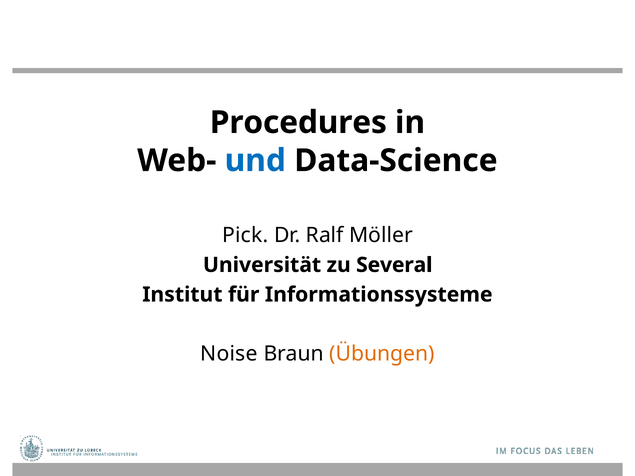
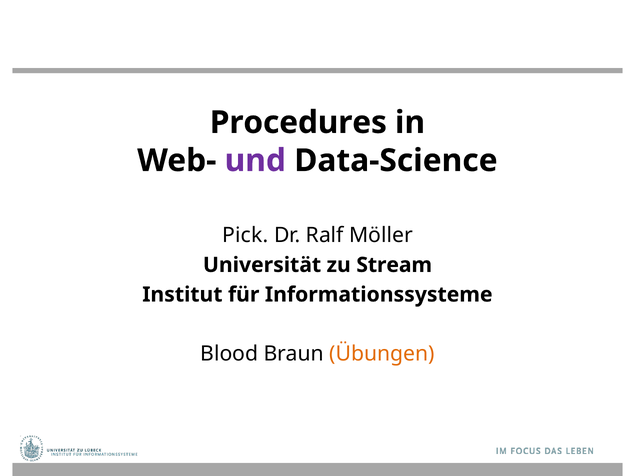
und colour: blue -> purple (255, 161)
Several: Several -> Stream (394, 265)
Noise: Noise -> Blood (229, 354)
